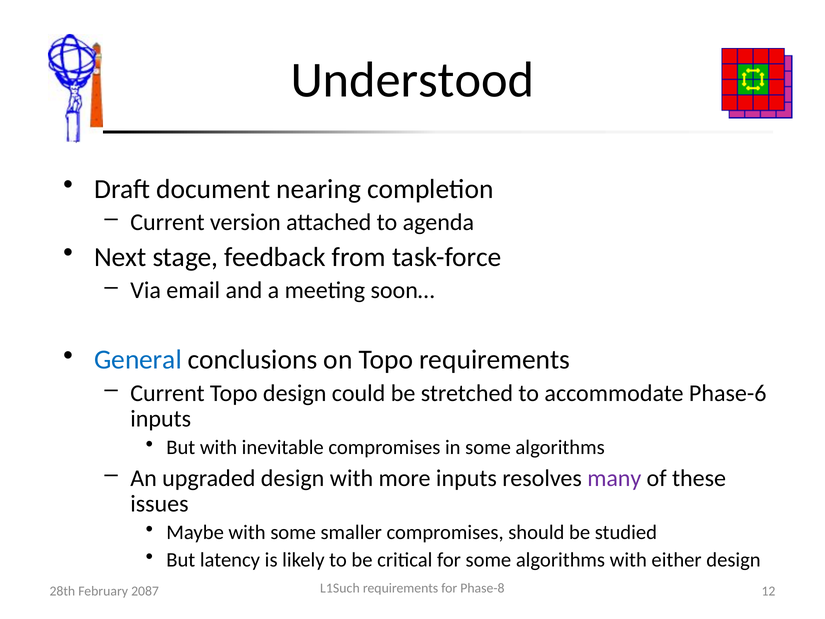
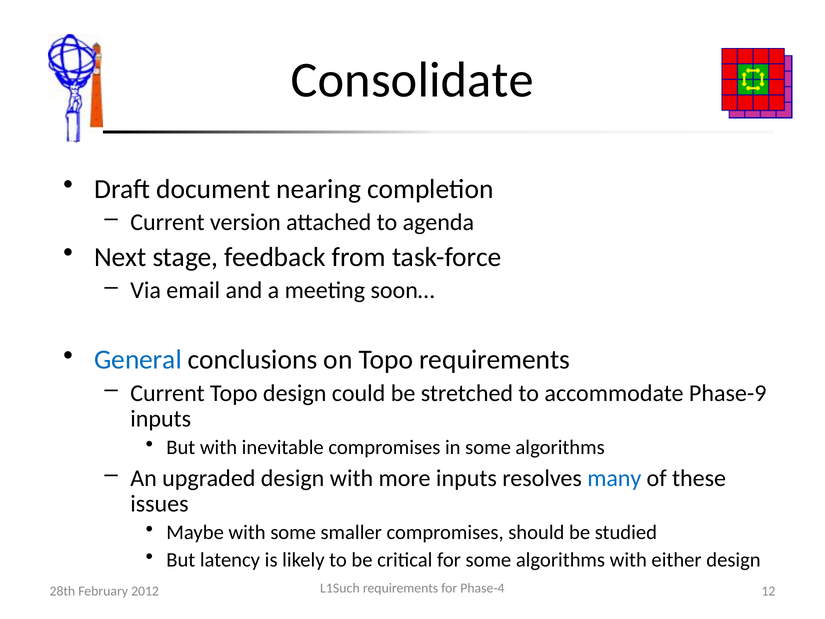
Understood: Understood -> Consolidate (412, 80)
Phase-6: Phase-6 -> Phase-9 (728, 393)
many colour: purple -> blue (614, 478)
Phase-8: Phase-8 -> Phase-4 (482, 588)
2087: 2087 -> 2012 (145, 591)
